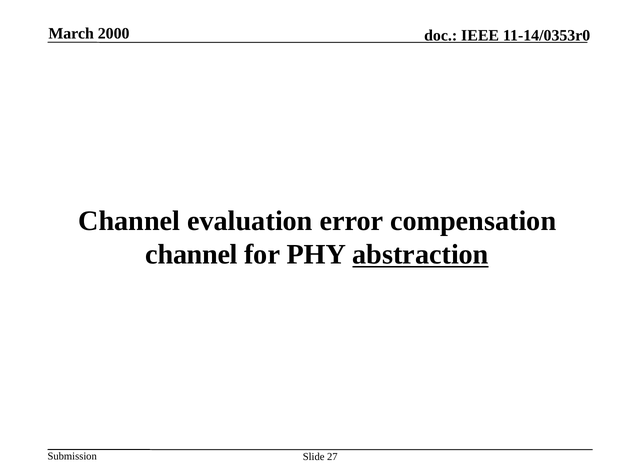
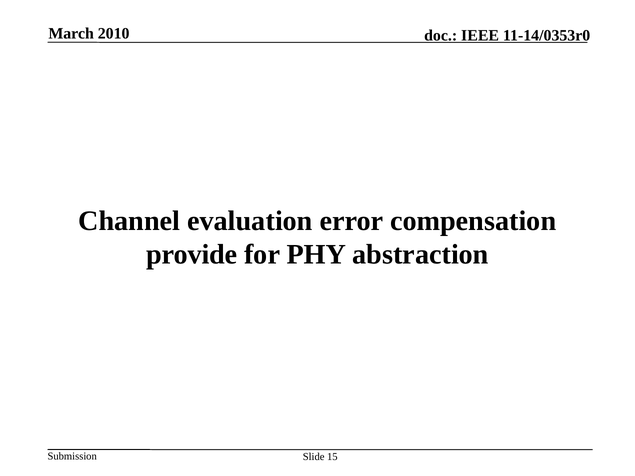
2000: 2000 -> 2010 (114, 34)
channel: channel -> provide (192, 255)
abstraction underline: present -> none (420, 255)
27: 27 -> 15 (332, 457)
